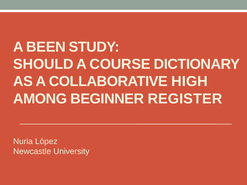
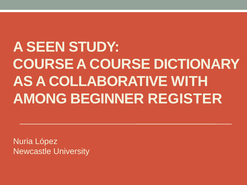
BEEN: BEEN -> SEEN (46, 47)
SHOULD: SHOULD -> COURSE (43, 64)
HIGH: HIGH -> WITH (190, 82)
